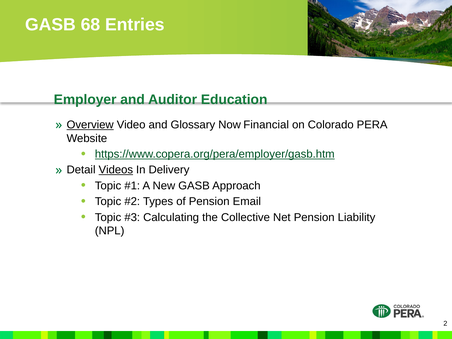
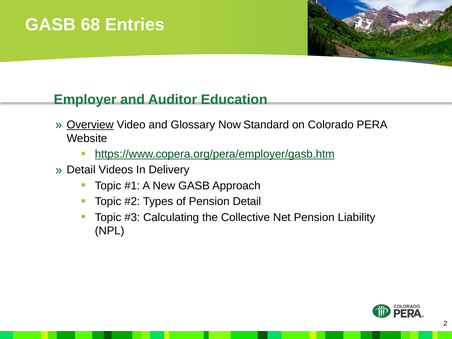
Financial: Financial -> Standard (266, 125)
Videos underline: present -> none (116, 170)
Pension Email: Email -> Detail (247, 202)
